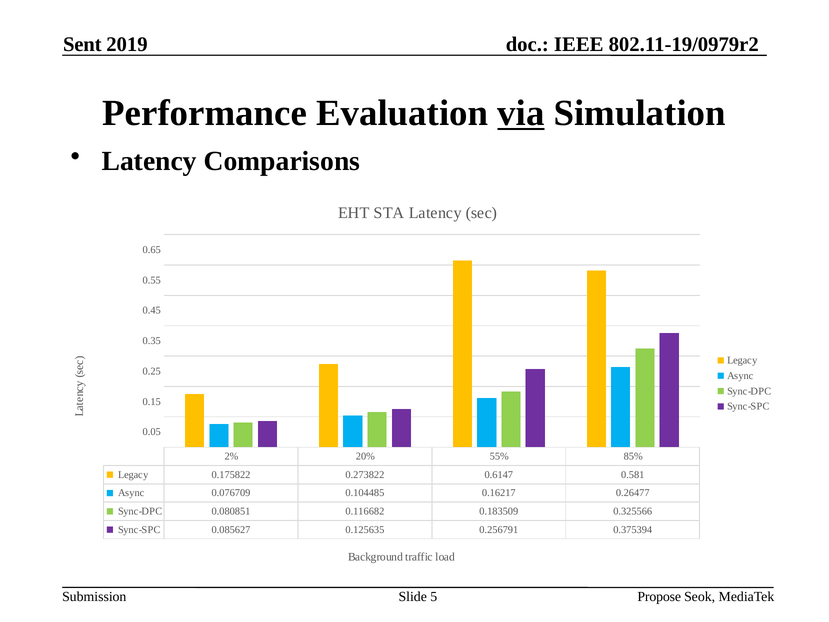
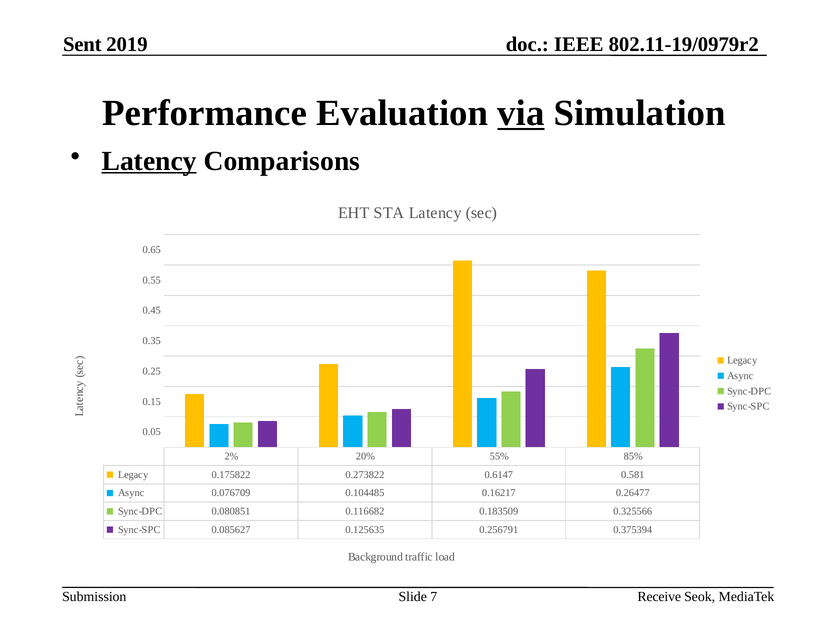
Latency underline: none -> present (149, 161)
Propose: Propose -> Receive (659, 596)
5: 5 -> 7 (434, 596)
